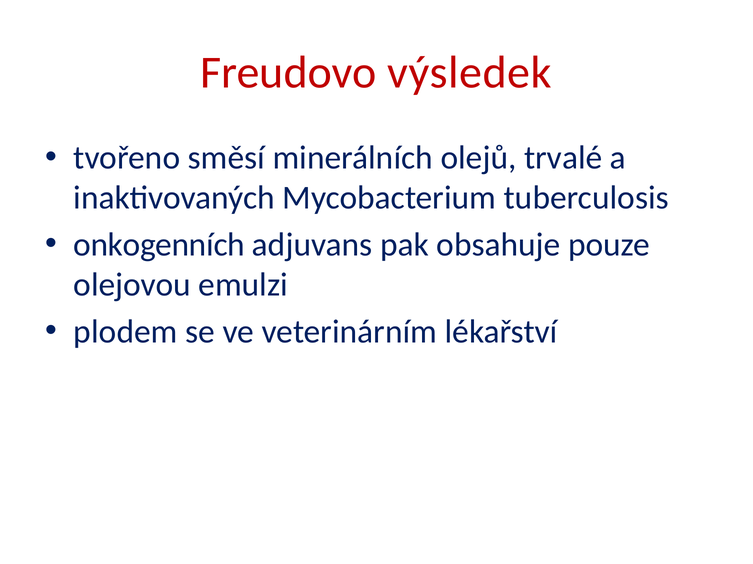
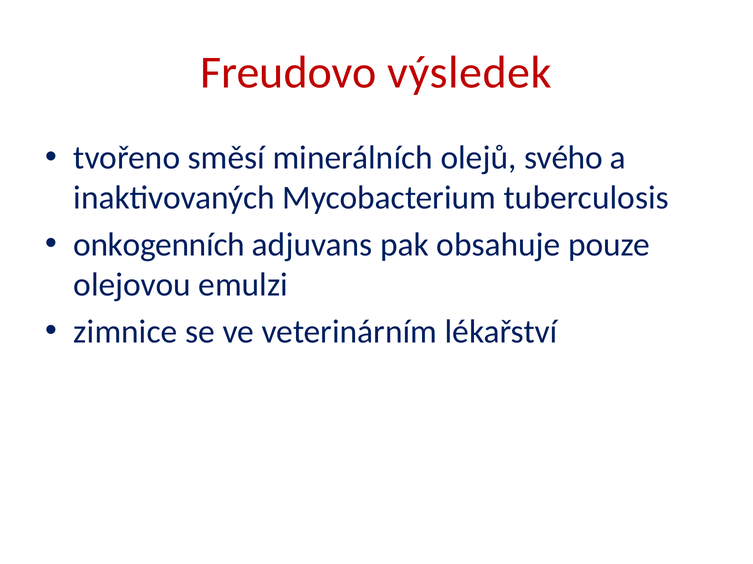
trvalé: trvalé -> svého (563, 158)
plodem: plodem -> zimnice (126, 332)
